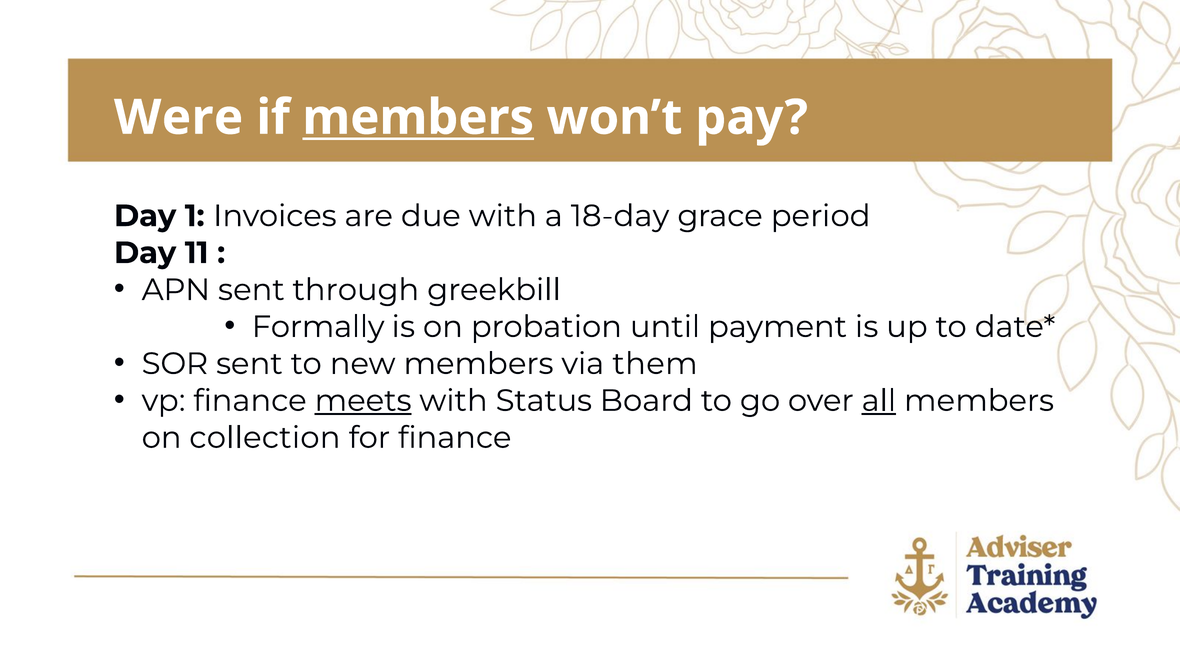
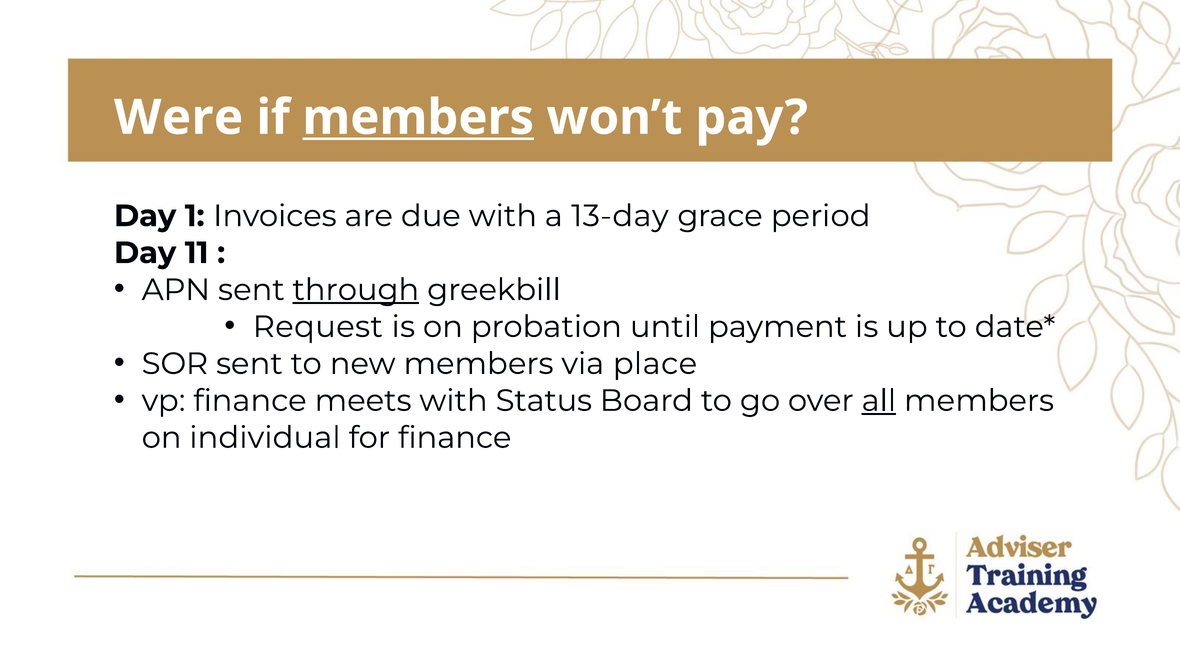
18-day: 18-day -> 13-day (620, 216)
through underline: none -> present (356, 290)
Formally: Formally -> Request (318, 327)
them: them -> place (655, 364)
meets underline: present -> none (363, 401)
collection: collection -> individual (265, 437)
